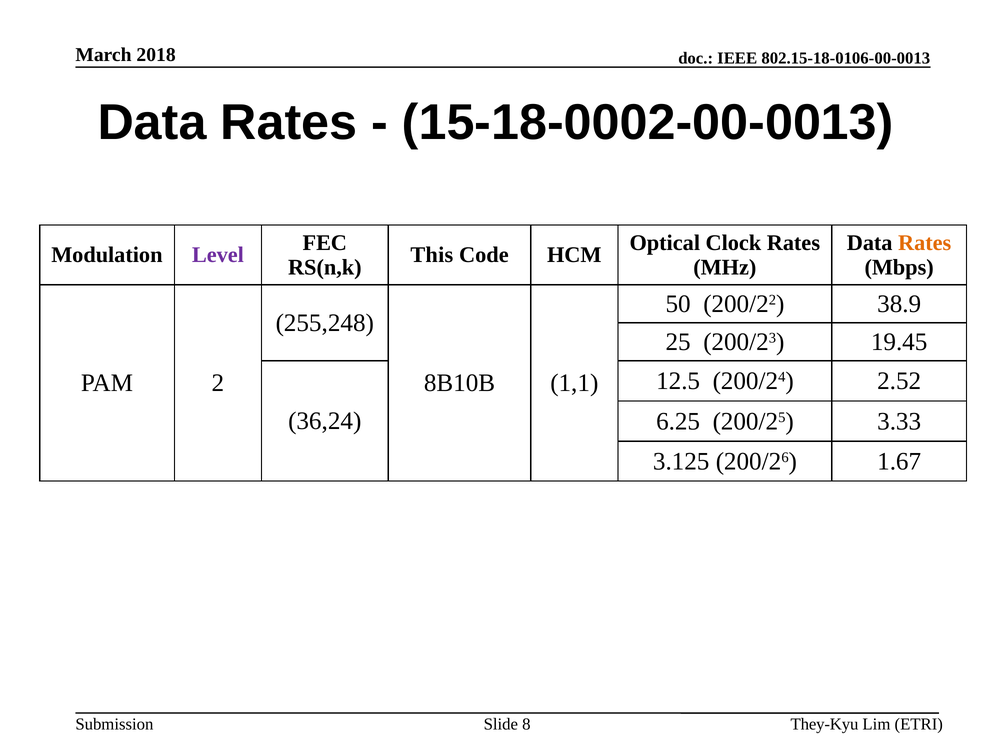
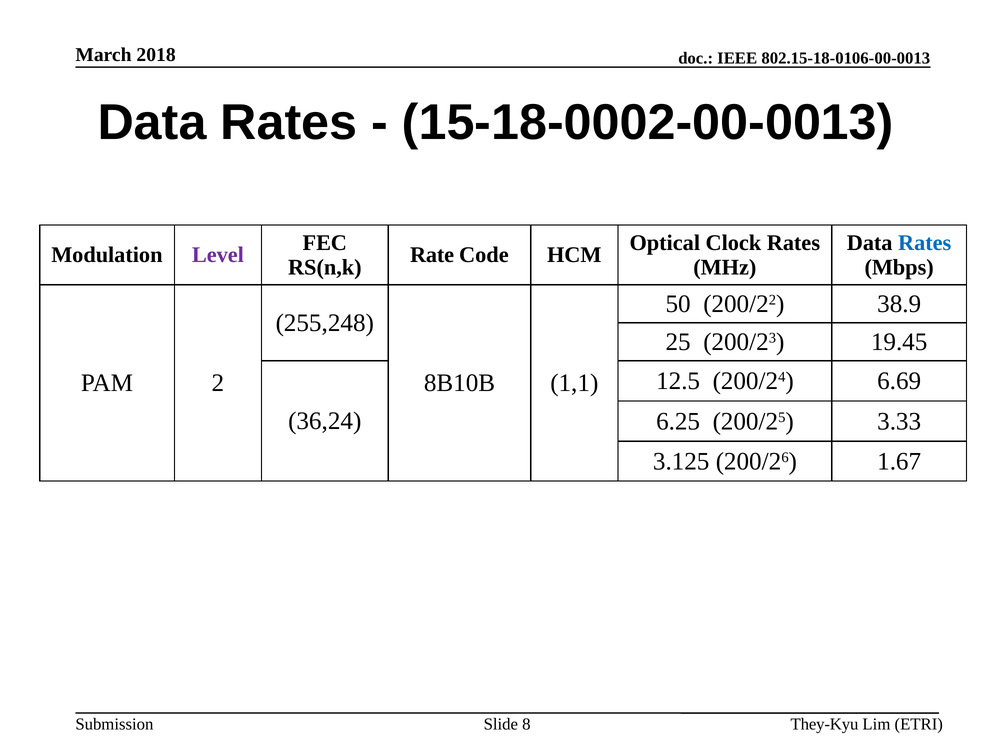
Rates colour: orange -> blue (925, 242)
This: This -> Rate (432, 255)
2.52: 2.52 -> 6.69 (899, 381)
